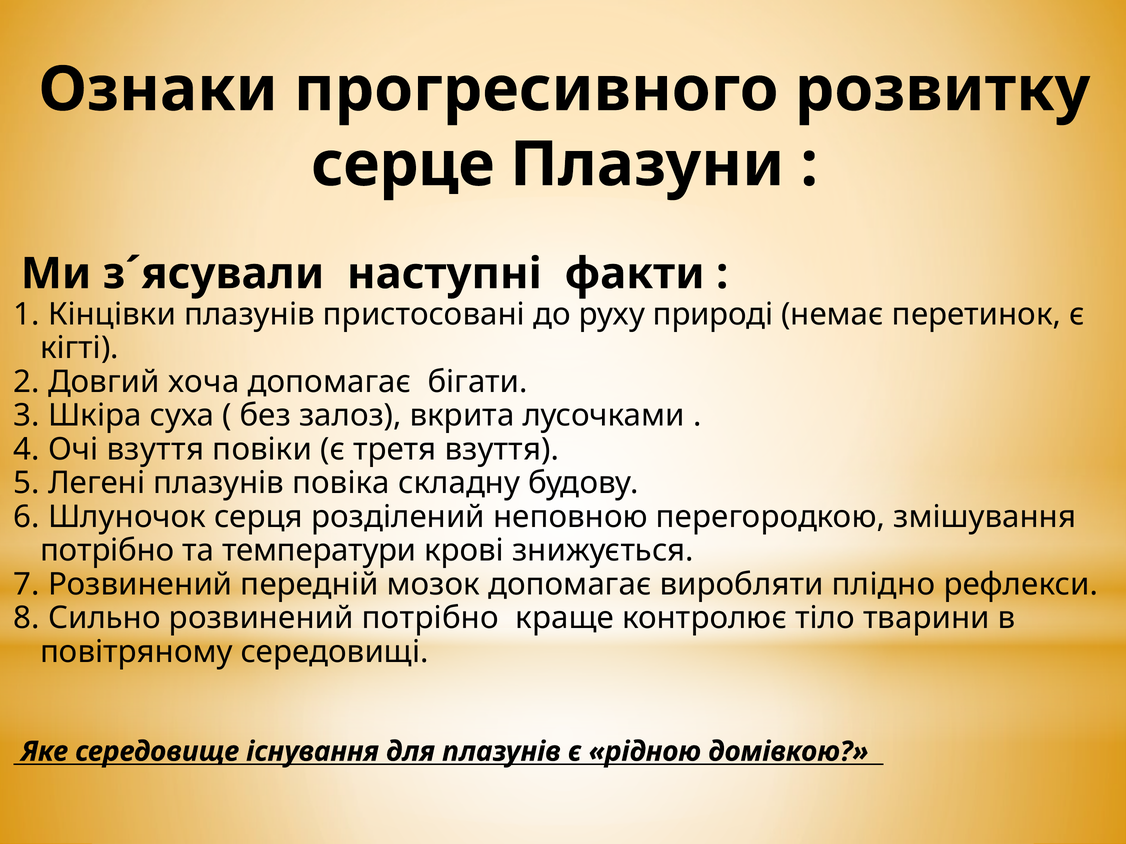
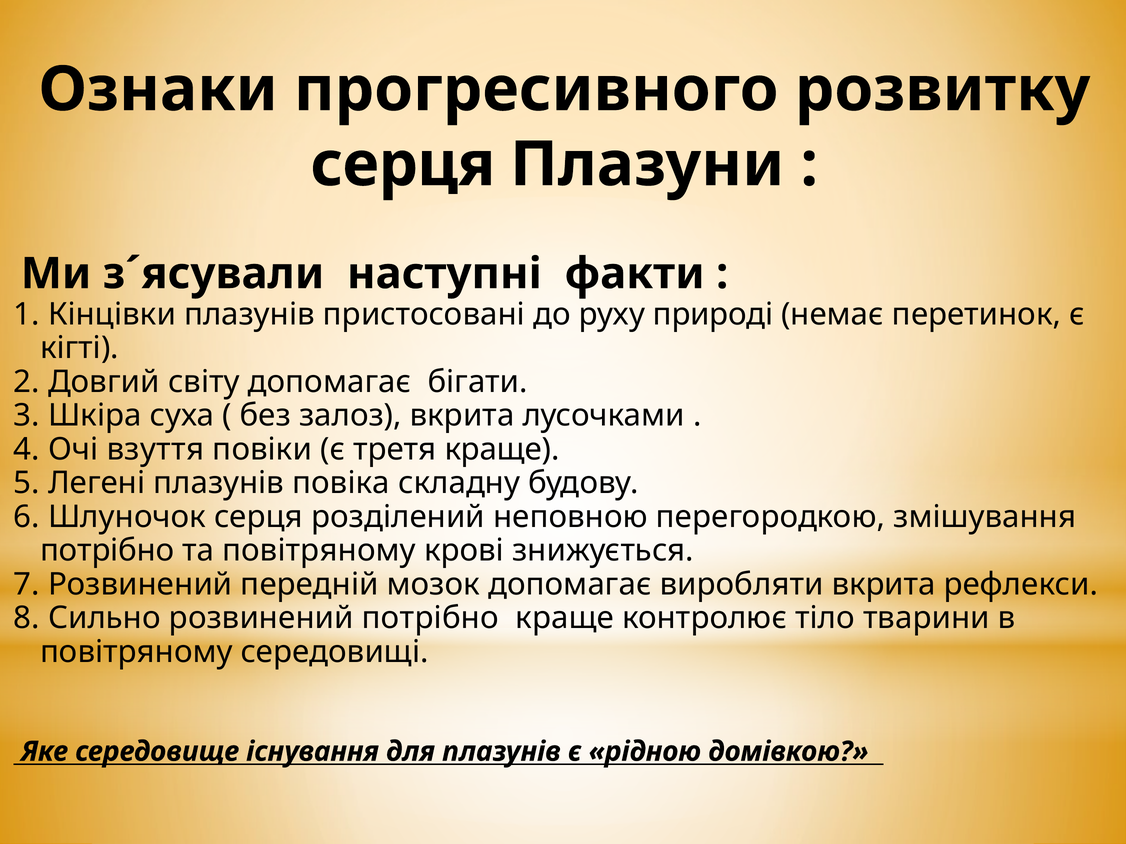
серце: серце -> серця (403, 165)
хоча: хоча -> світу (204, 382)
третя взуття: взуття -> краще (502, 450)
та температури: температури -> повітряному (319, 551)
виробляти плідно: плідно -> вкрита (884, 585)
